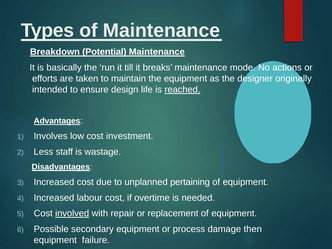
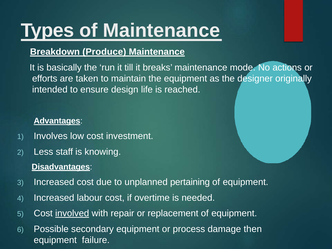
Potential: Potential -> Produce (104, 52)
reached underline: present -> none (182, 90)
wastage: wastage -> knowing (103, 152)
